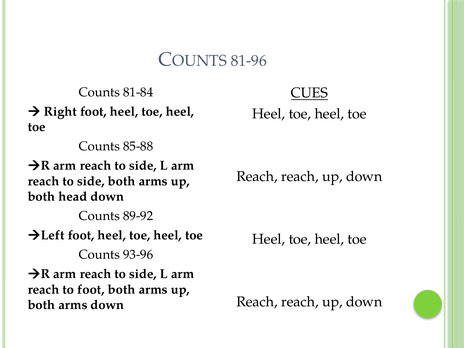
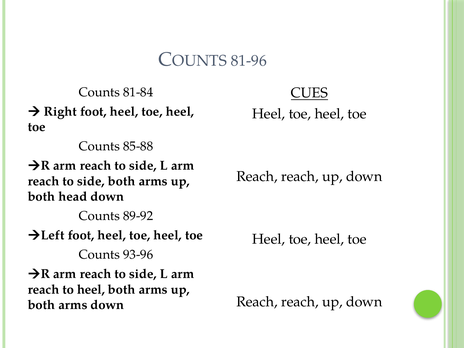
to foot: foot -> heel (91, 289)
